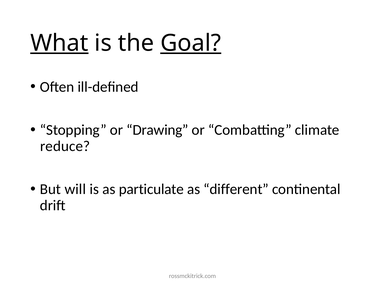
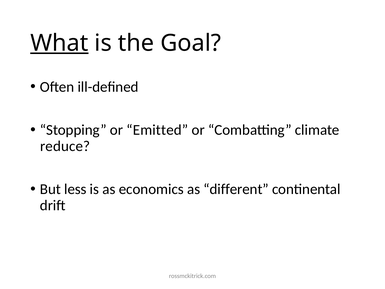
Goal underline: present -> none (191, 43)
Drawing: Drawing -> Emitted (157, 130)
will: will -> less (75, 189)
particulate: particulate -> economics (151, 189)
